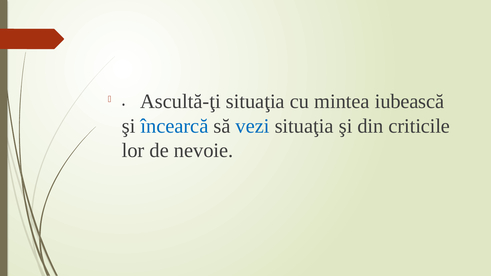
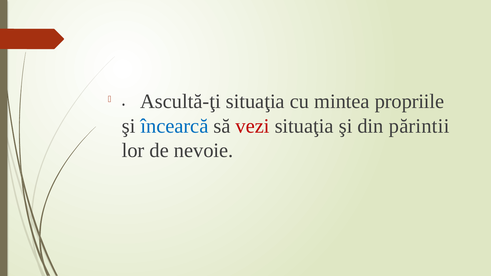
iubească: iubească -> propriile (409, 101)
vezi colour: blue -> red (253, 126)
criticile: criticile -> părintii (419, 126)
